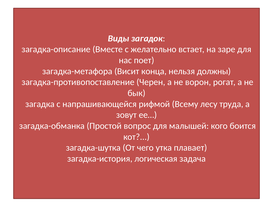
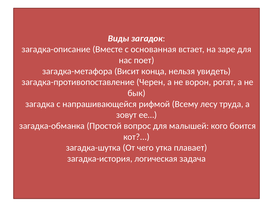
желательно: желательно -> основанная (153, 49)
должны: должны -> увидеть (214, 71)
